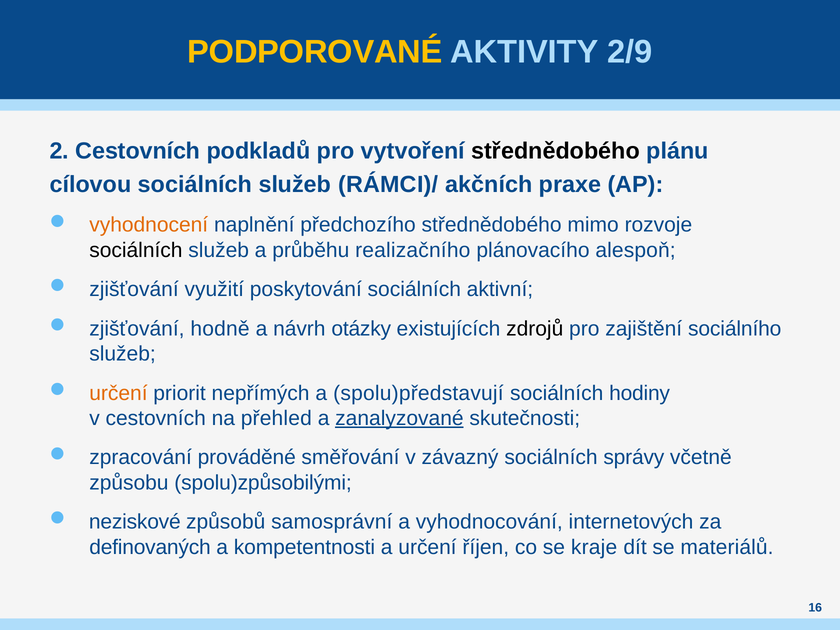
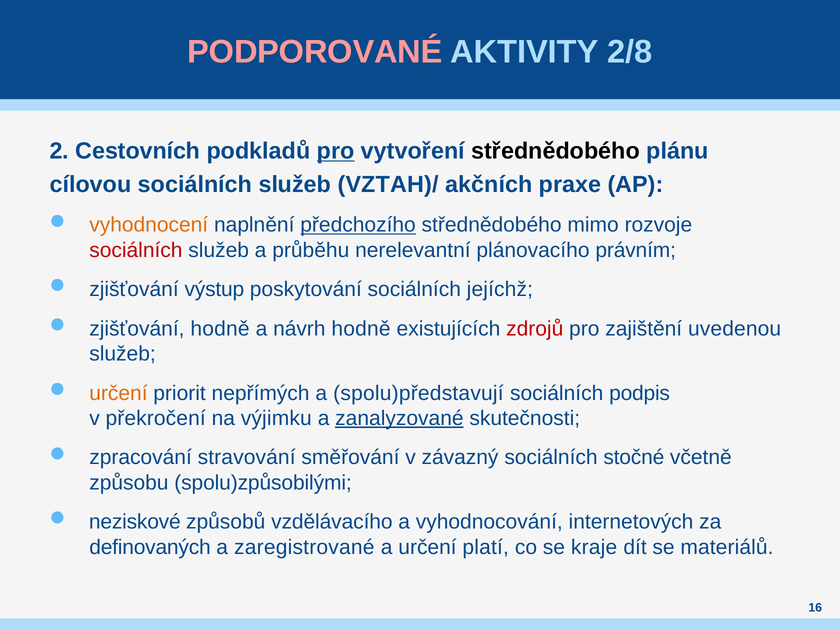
PODPOROVANÉ colour: yellow -> pink (315, 52)
2/9: 2/9 -> 2/8 (630, 52)
pro underline: none -> present (336, 151)
RÁMCI)/: RÁMCI)/ -> VZTAH)/ (388, 185)
předchozího underline: none -> present (358, 225)
sociálních colour: black -> red (136, 250)
realizačního: realizačního -> nerelevantní (413, 250)
alespoň: alespoň -> právním (636, 250)
využití: využití -> výstup (214, 289)
aktivní: aktivní -> jejíchž (500, 289)
návrh otázky: otázky -> hodně (361, 329)
zdrojů colour: black -> red (535, 329)
sociálního: sociálního -> uvedenou (735, 329)
hodiny: hodiny -> podpis (640, 393)
v cestovních: cestovních -> překročení (156, 418)
přehled: přehled -> výjimku (276, 418)
prováděné: prováděné -> stravování (247, 458)
správy: správy -> stočné (634, 458)
samosprávní: samosprávní -> vzdělávacího (332, 522)
kompetentnosti: kompetentnosti -> zaregistrované (304, 547)
říjen: říjen -> platí (486, 547)
